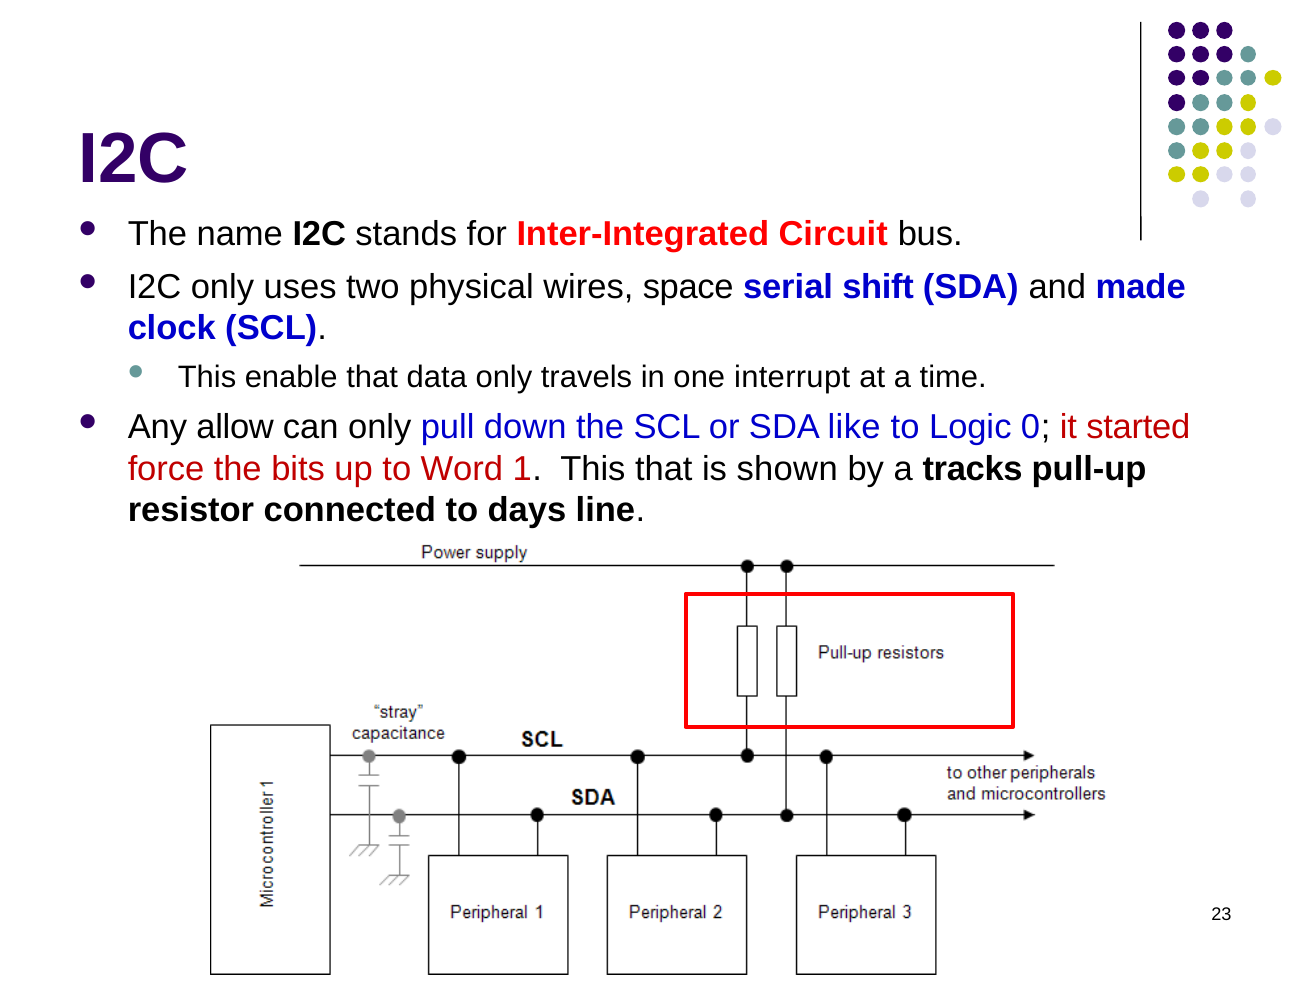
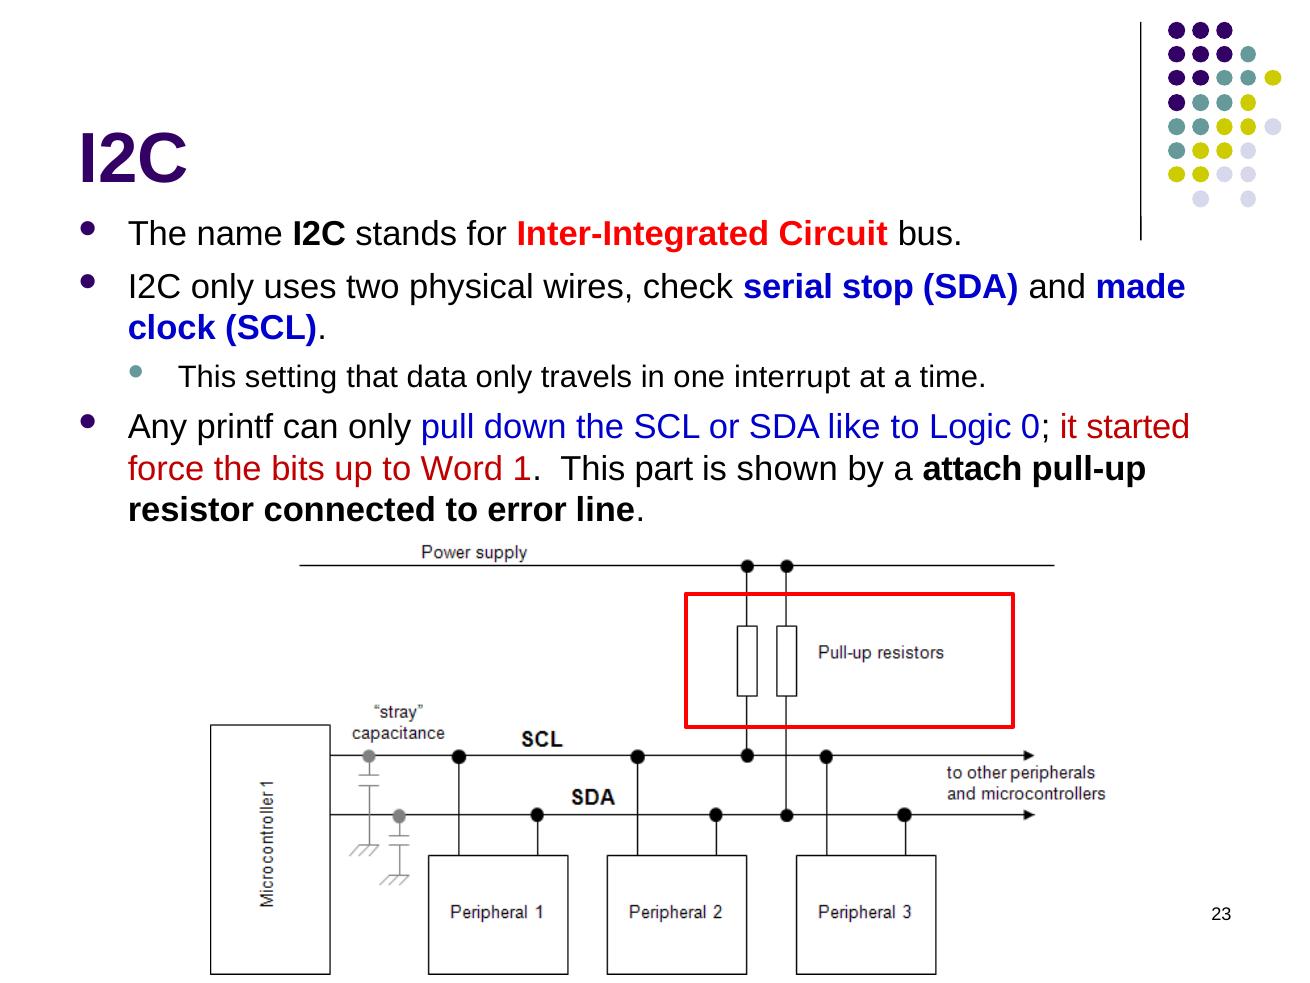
space: space -> check (688, 287)
shift: shift -> stop (878, 287)
enable: enable -> setting (291, 377)
allow: allow -> printf (235, 427)
This that: that -> part (664, 469)
tracks: tracks -> attach (973, 469)
days: days -> error (527, 510)
